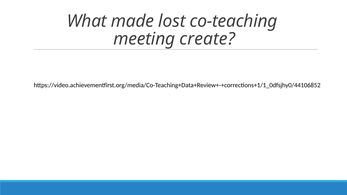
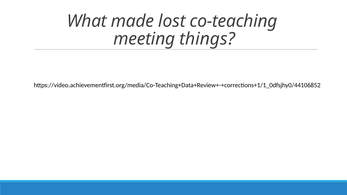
create: create -> things (207, 39)
